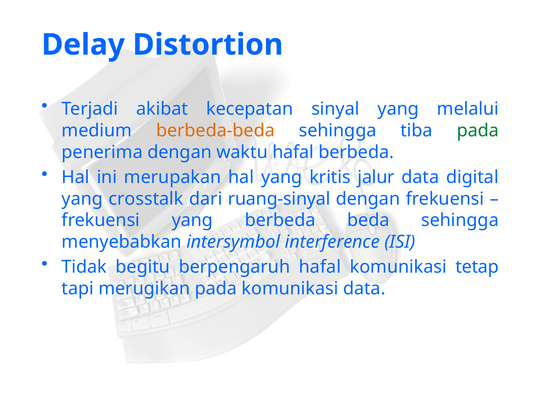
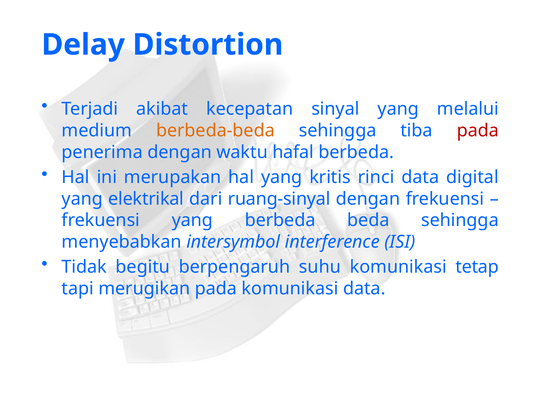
pada colour: green -> red (478, 130)
jalur: jalur -> rinci (376, 177)
crosstalk: crosstalk -> elektrikal (146, 199)
berpengaruh hafal: hafal -> suhu (320, 267)
